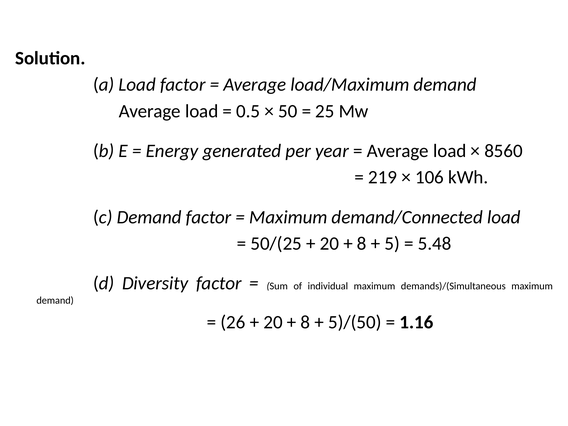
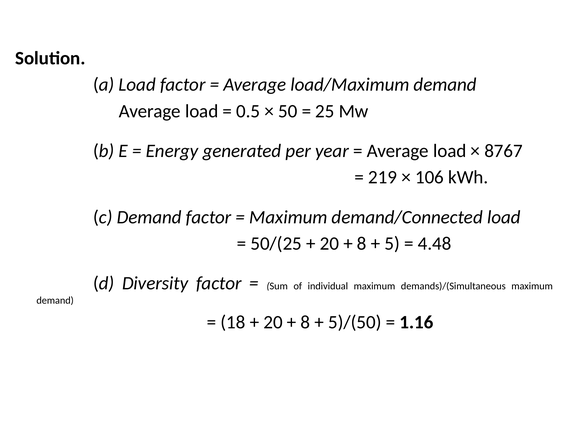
8560: 8560 -> 8767 (504, 151)
5.48: 5.48 -> 4.48 (435, 244)
26: 26 -> 18 (233, 322)
